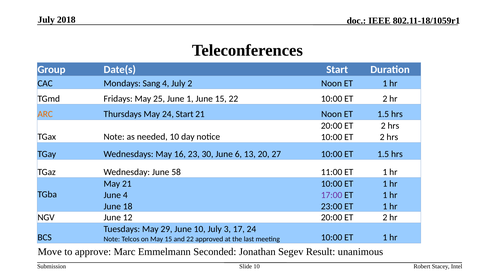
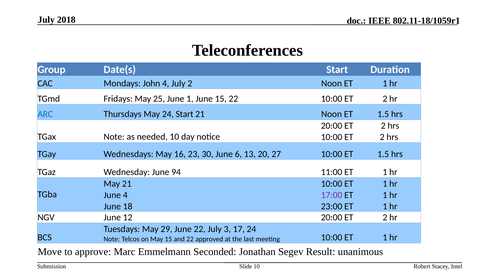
Sang: Sang -> John (151, 83)
ARC colour: orange -> blue (45, 114)
58: 58 -> 94 (176, 172)
June 10: 10 -> 22 (200, 229)
